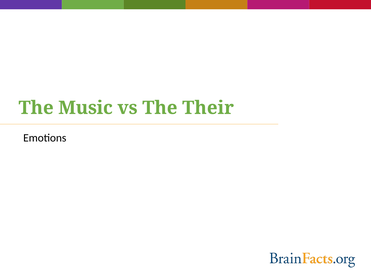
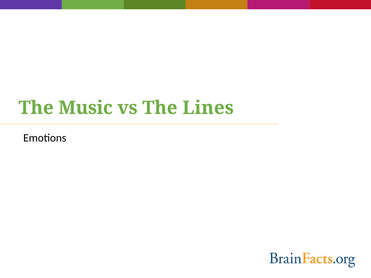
Their: Their -> Lines (208, 108)
